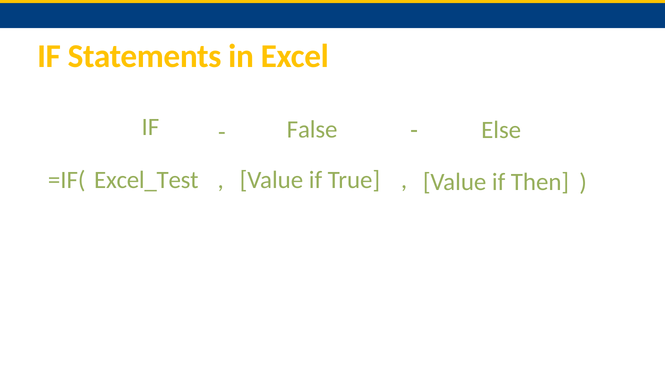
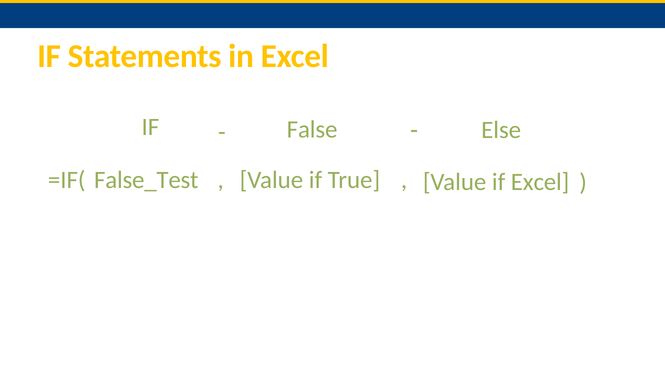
Excel_Test: Excel_Test -> False_Test (146, 180)
if Then: Then -> Excel (540, 182)
